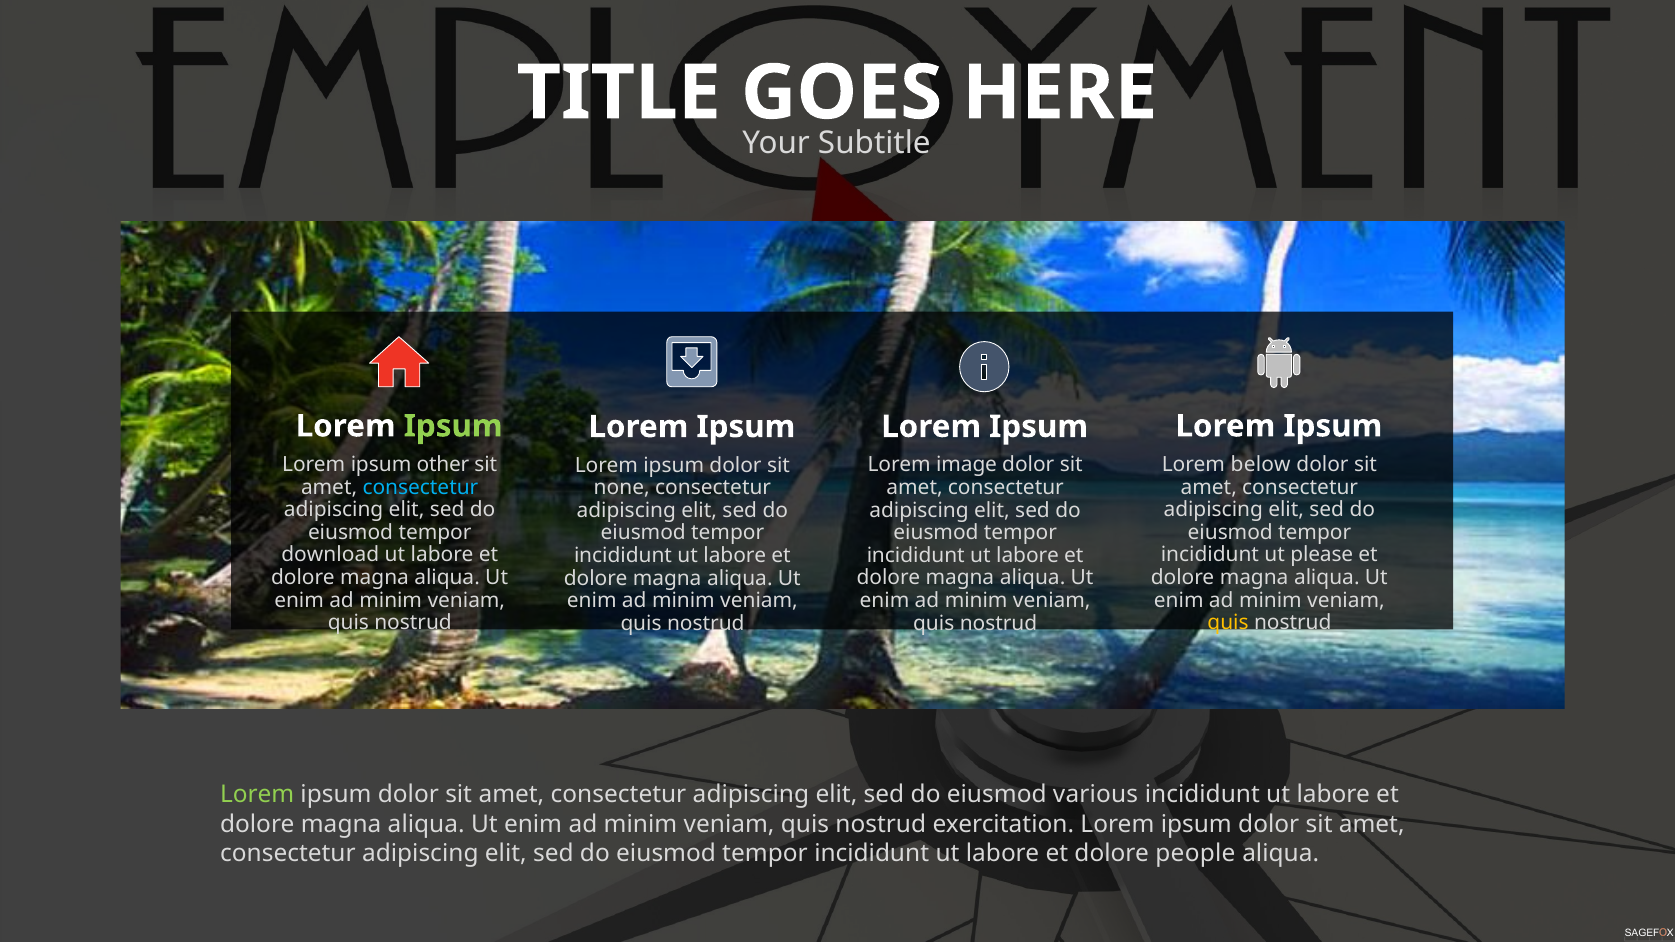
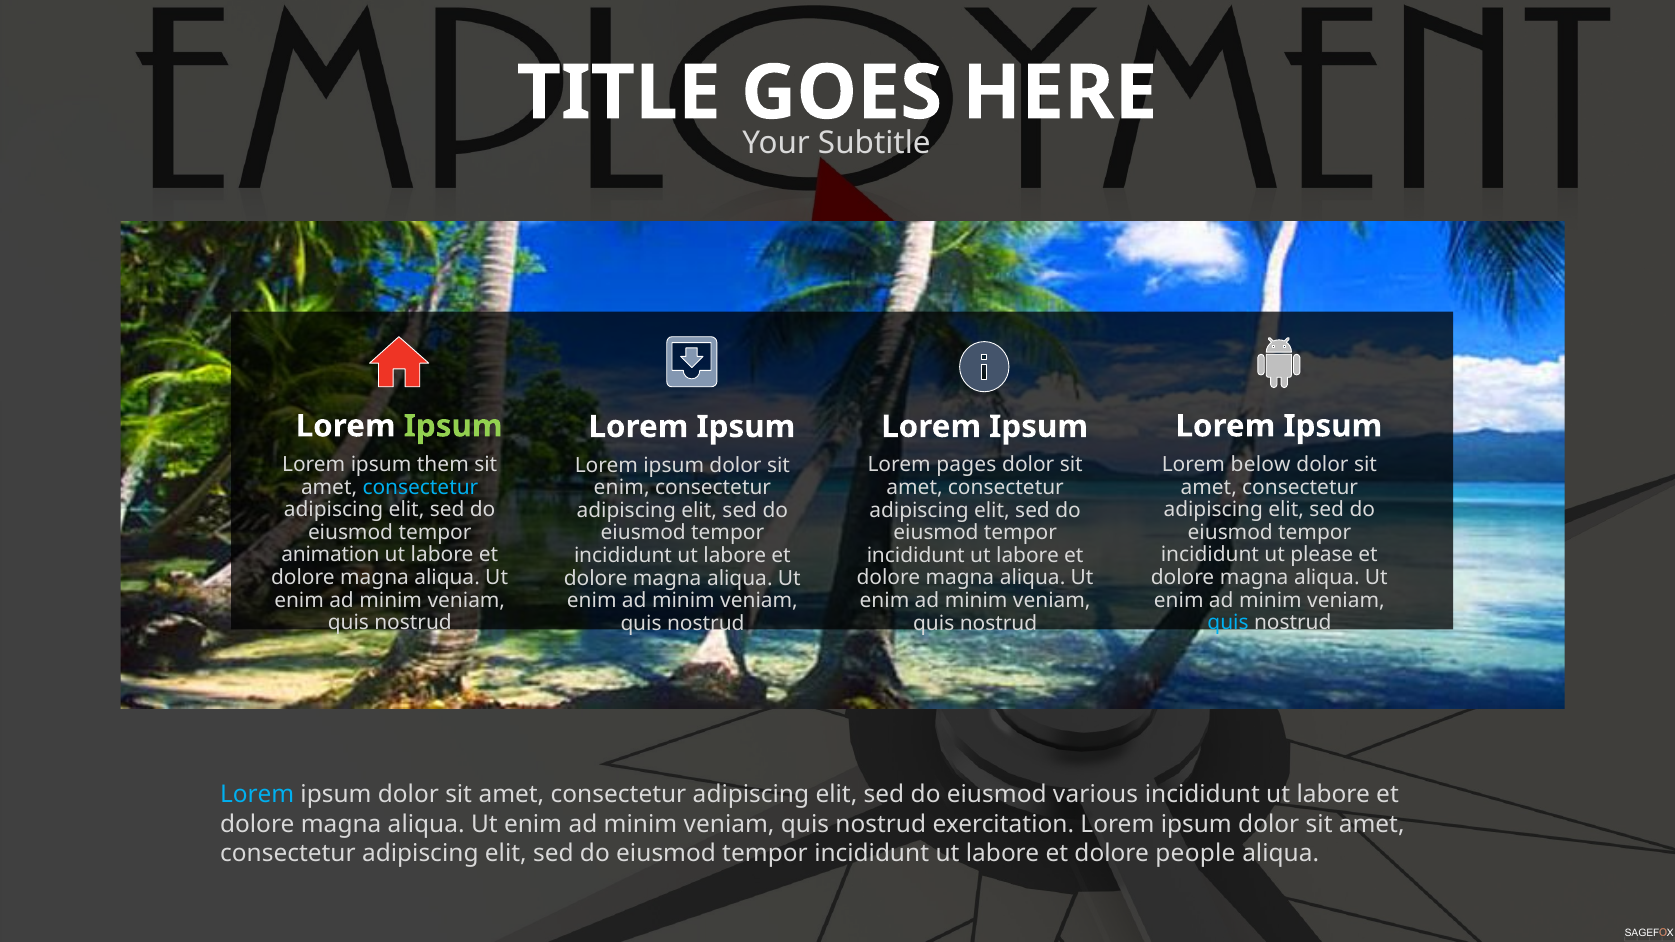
other: other -> them (443, 465)
image: image -> pages (966, 465)
none: none -> enim (622, 488)
download: download -> animation (330, 555)
quis colour: yellow -> light blue (1228, 623)
Lorem colour: light green -> light blue (257, 795)
